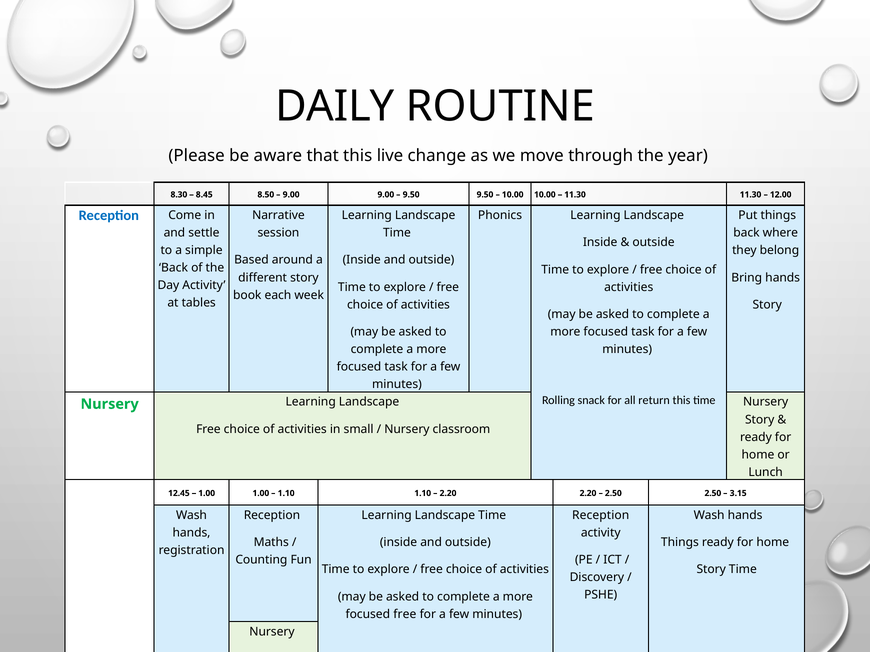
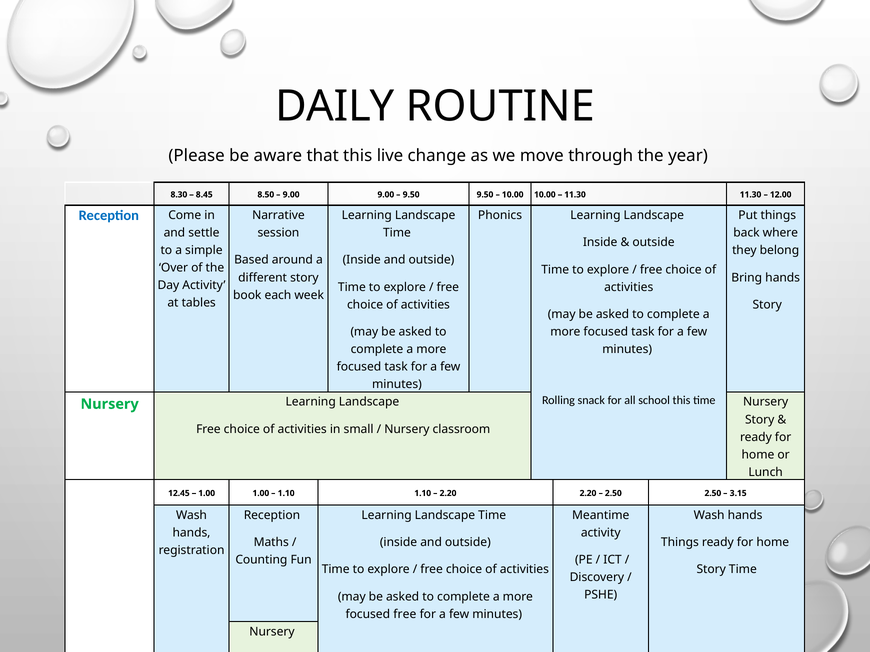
Back: Back -> Over (173, 268)
return: return -> school (654, 401)
Reception: Reception -> Meantime (601, 516)
